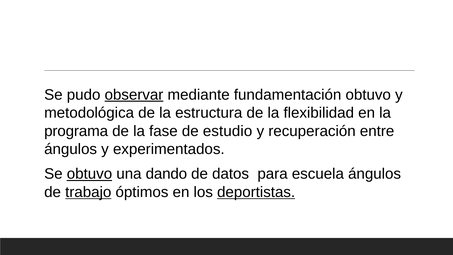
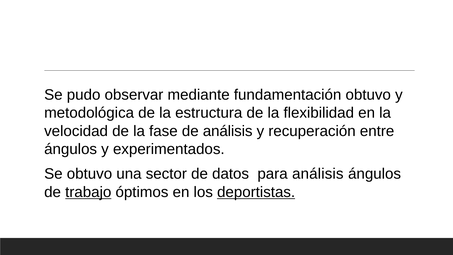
observar underline: present -> none (134, 95)
programa: programa -> velocidad (76, 131)
de estudio: estudio -> análisis (228, 131)
obtuvo underline: present -> none (89, 174)
dando: dando -> sector (166, 174)
para escuela: escuela -> análisis (318, 174)
